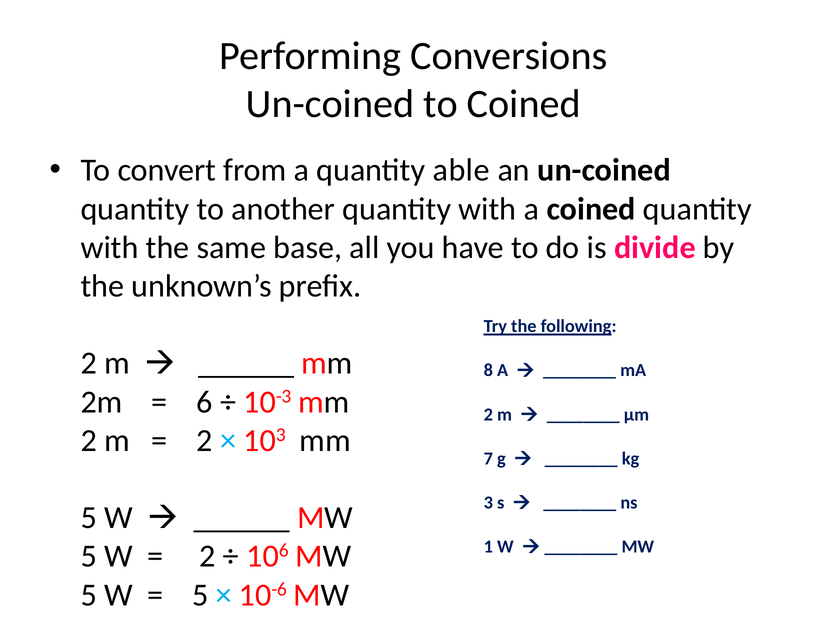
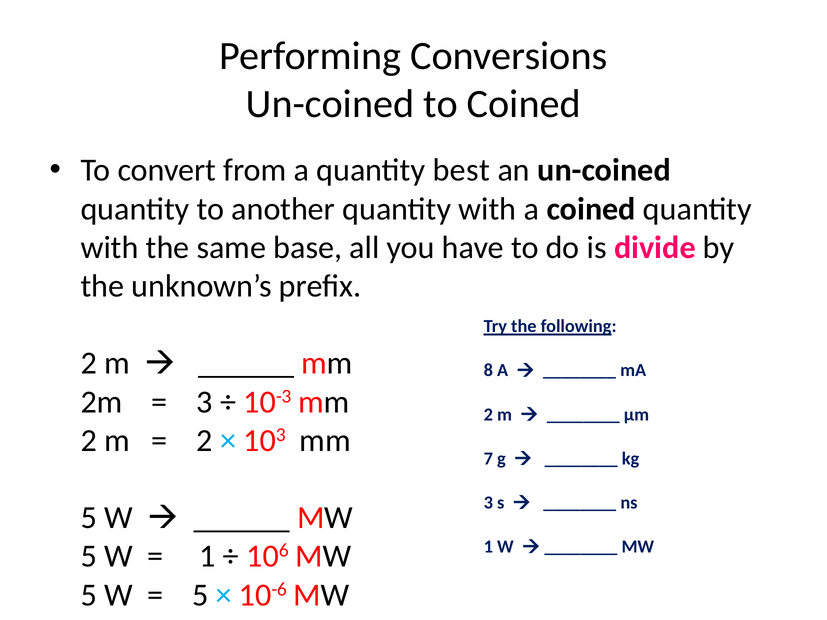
able: able -> best (461, 170)
6: 6 -> 3 (205, 402)
2: 2 -> 1 (208, 557)
